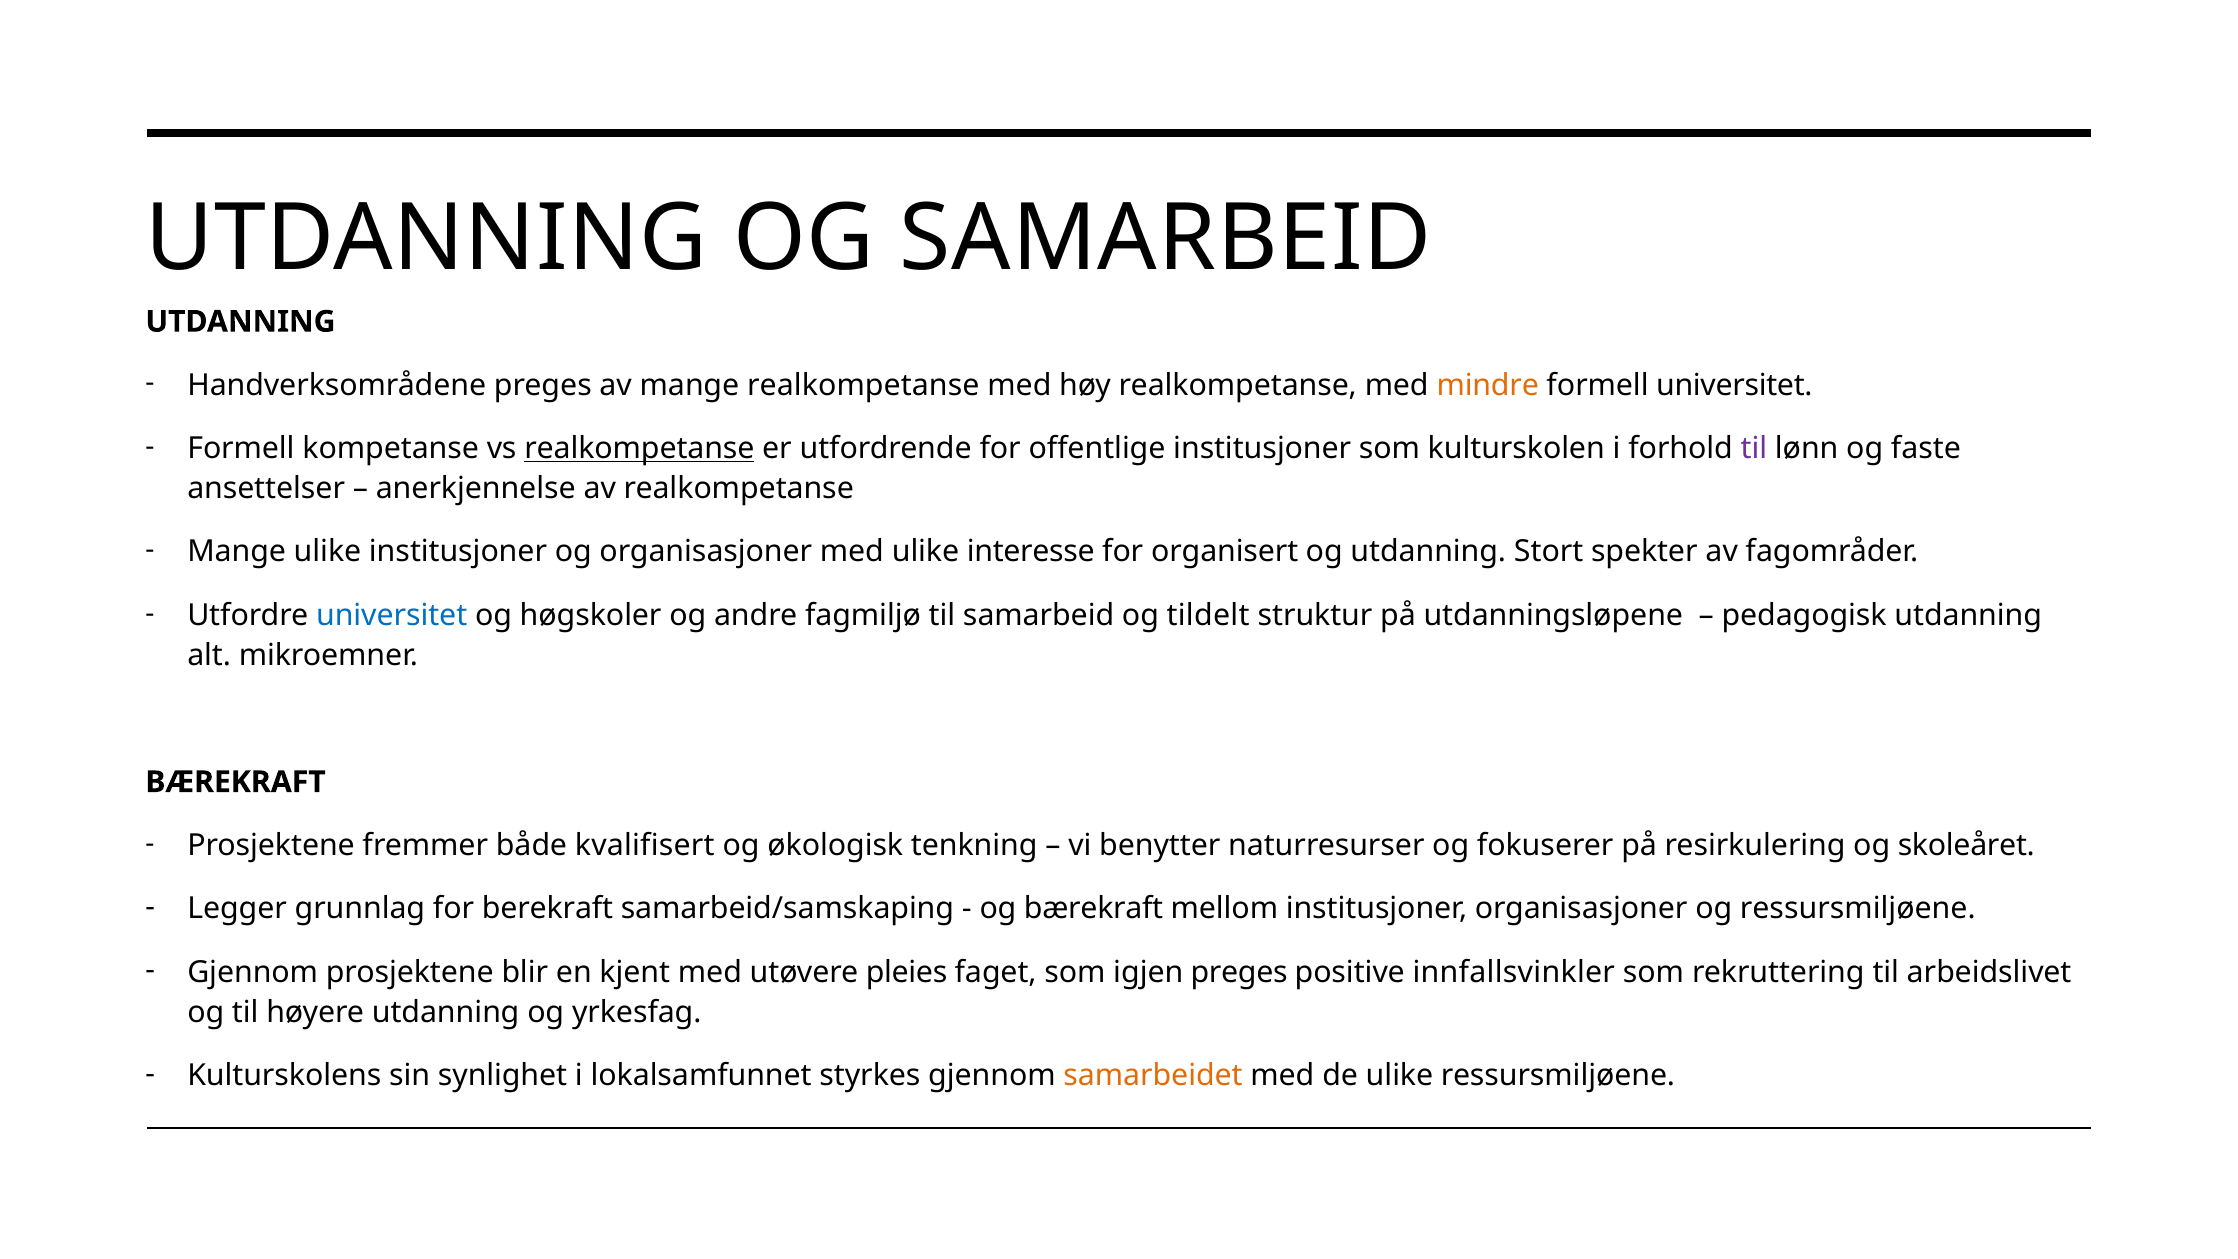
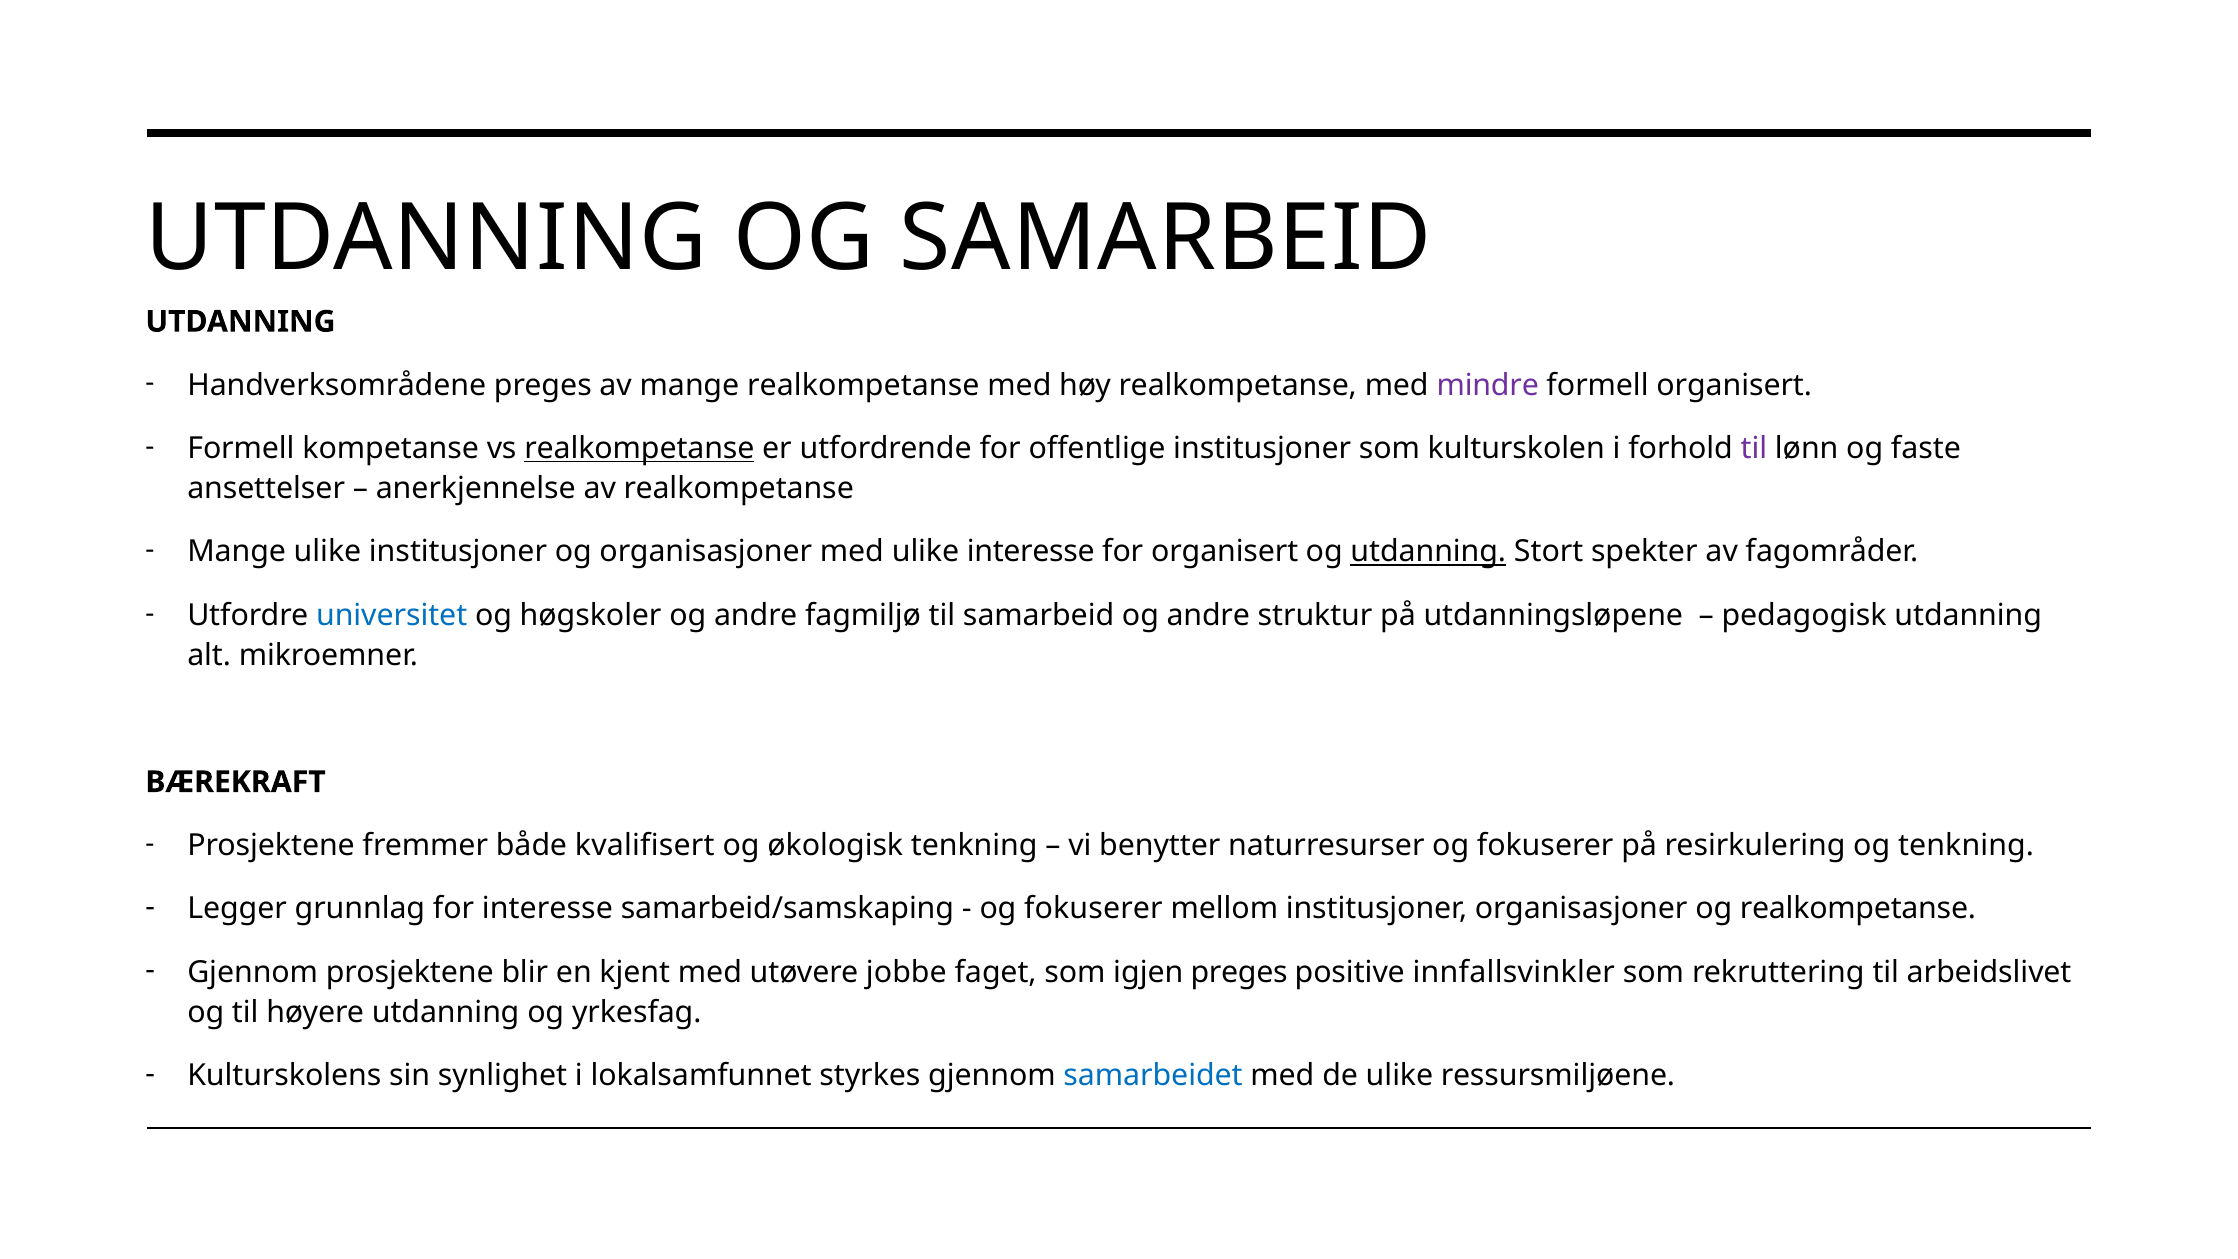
mindre colour: orange -> purple (1488, 385)
formell universitet: universitet -> organisert (1734, 385)
utdanning underline: none -> present (1428, 552)
samarbeid og tildelt: tildelt -> andre (1208, 615)
og skoleåret: skoleåret -> tenkning (1966, 845)
for berekraft: berekraft -> interesse (547, 909)
bærekraft: bærekraft -> fokuserer (1093, 909)
og ressursmiljøene: ressursmiljøene -> realkompetanse (1858, 909)
pleies: pleies -> jobbe (906, 972)
samarbeidet colour: orange -> blue (1153, 1076)
